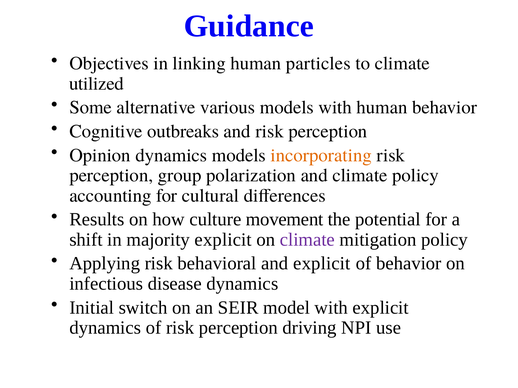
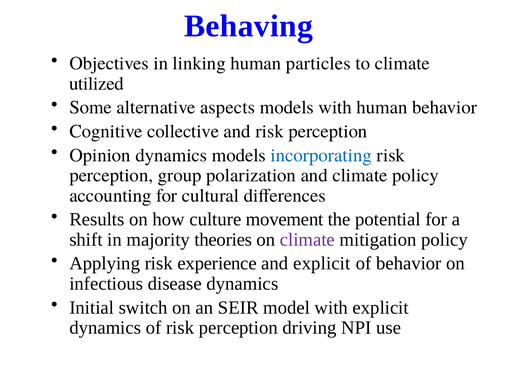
Guidance: Guidance -> Behaving (249, 26)
various: various -> aspects (228, 108)
outbreaks: outbreaks -> collective (183, 132)
incorporating colour: orange -> blue (321, 155)
majority explicit: explicit -> theories (223, 240)
behavioral: behavioral -> experience (217, 264)
